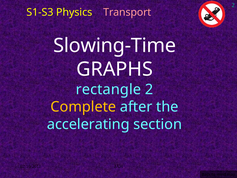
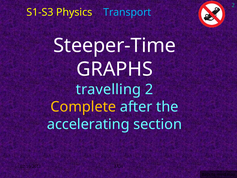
Transport colour: pink -> light blue (127, 12)
Slowing-Time: Slowing-Time -> Steeper-Time (115, 45)
rectangle: rectangle -> travelling (108, 89)
